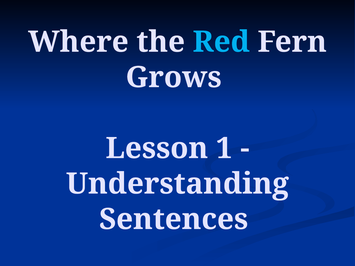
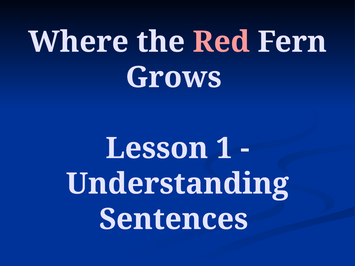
Red colour: light blue -> pink (221, 42)
